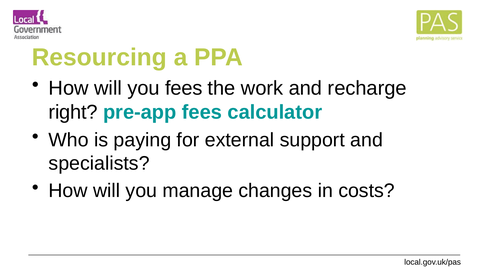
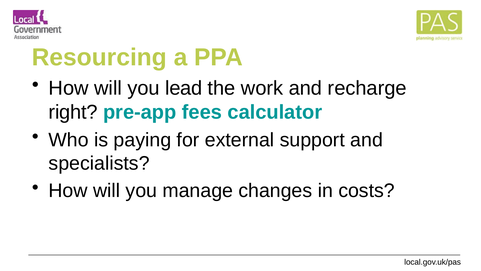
you fees: fees -> lead (184, 88)
